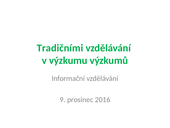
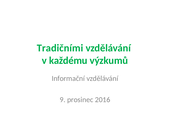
výzkumu: výzkumu -> každému (68, 60)
